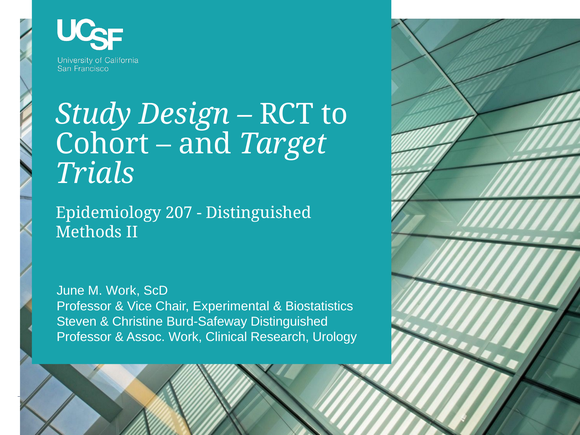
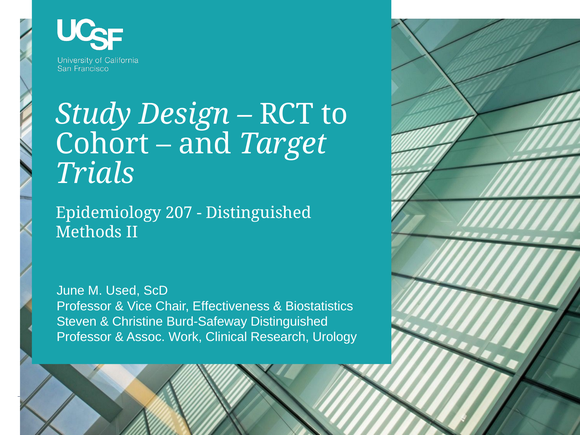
M Work: Work -> Used (123, 291)
Experimental: Experimental -> Effectiveness (231, 306)
